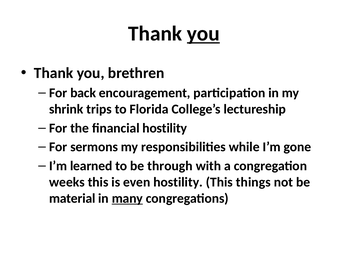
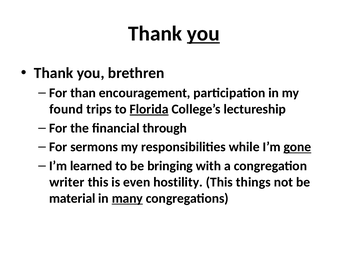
back: back -> than (83, 93)
shrink: shrink -> found (66, 109)
Florida underline: none -> present (149, 109)
financial hostility: hostility -> through (165, 128)
gone underline: none -> present (297, 147)
through: through -> bringing (170, 166)
weeks: weeks -> writer (67, 182)
